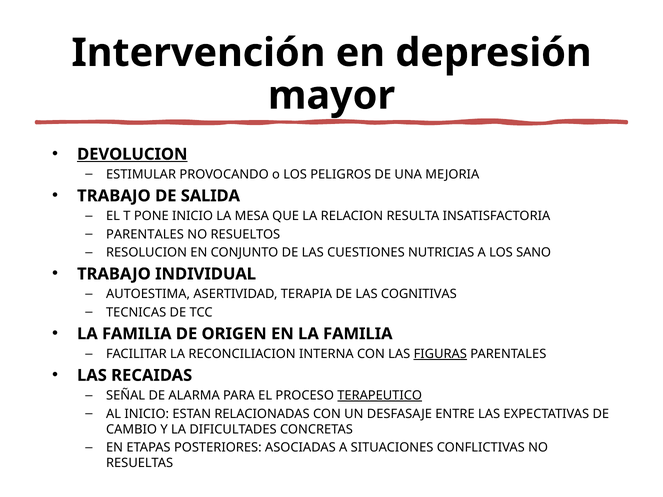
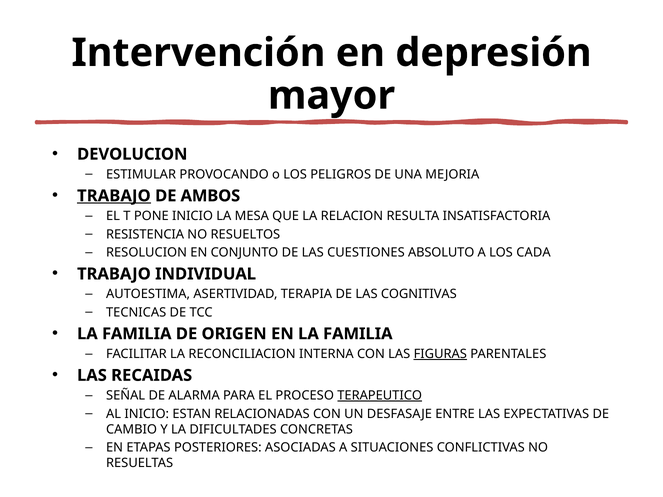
DEVOLUCION underline: present -> none (132, 154)
TRABAJO underline: none -> present (114, 196)
SALIDA: SALIDA -> AMBOS (210, 196)
PARENTALES: PARENTALES -> RESISTENCIA (145, 234)
NUTRICIAS: NUTRICIAS -> ABSOLUTO (441, 253)
SANO: SANO -> CADA (534, 253)
